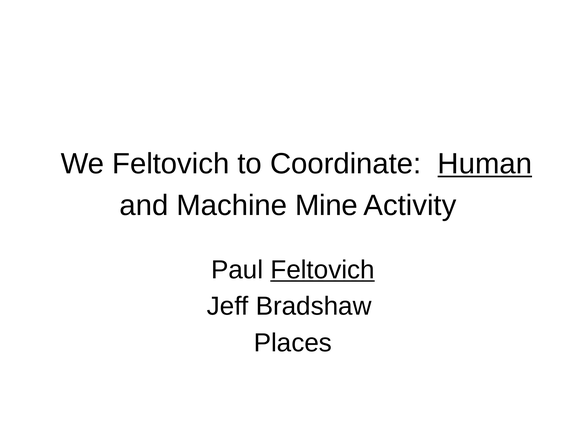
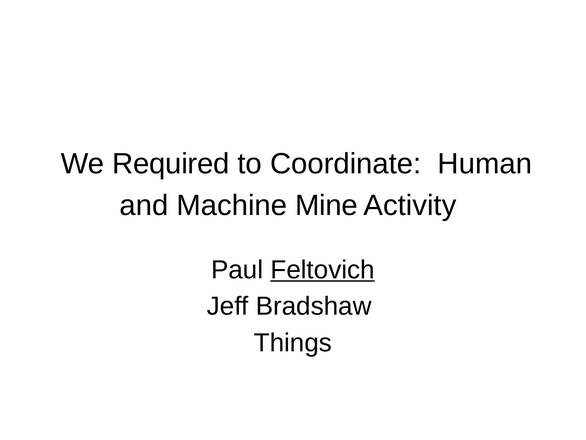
We Feltovich: Feltovich -> Required (171, 164)
Human underline: present -> none (485, 164)
Places: Places -> Things (293, 342)
